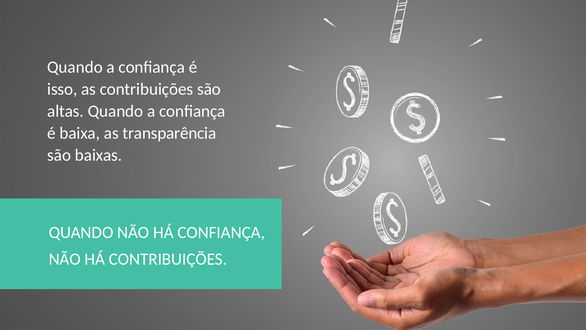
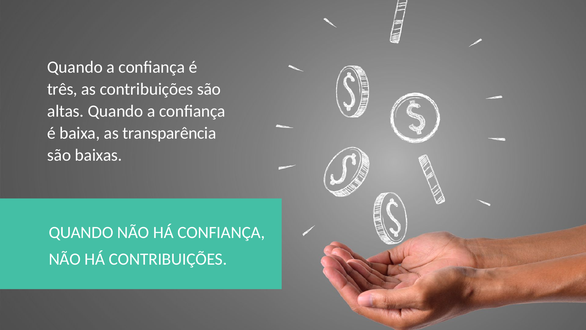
isso: isso -> três (62, 89)
